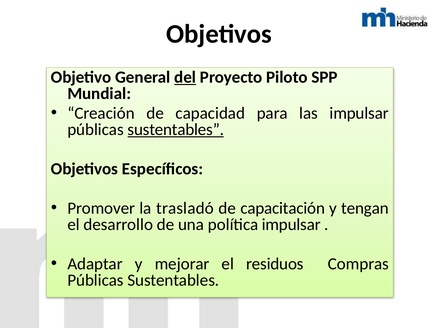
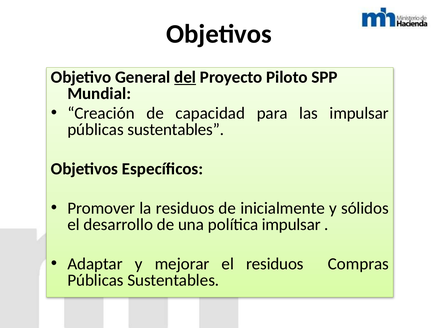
sustentables underline: present -> none (176, 130)
la trasladó: trasladó -> residuos (185, 209)
capacitación: capacitación -> inicialmente (283, 209)
tengan: tengan -> sólidos (365, 209)
